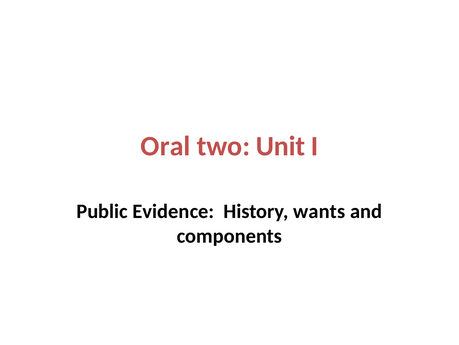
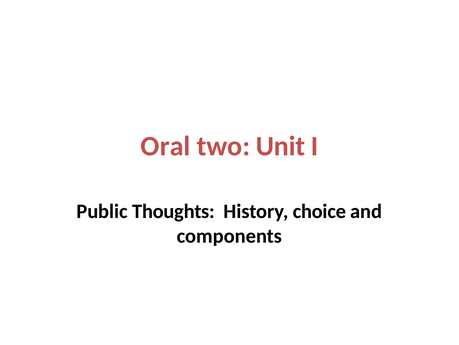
Evidence: Evidence -> Thoughts (173, 211)
wants: wants -> choice (319, 211)
